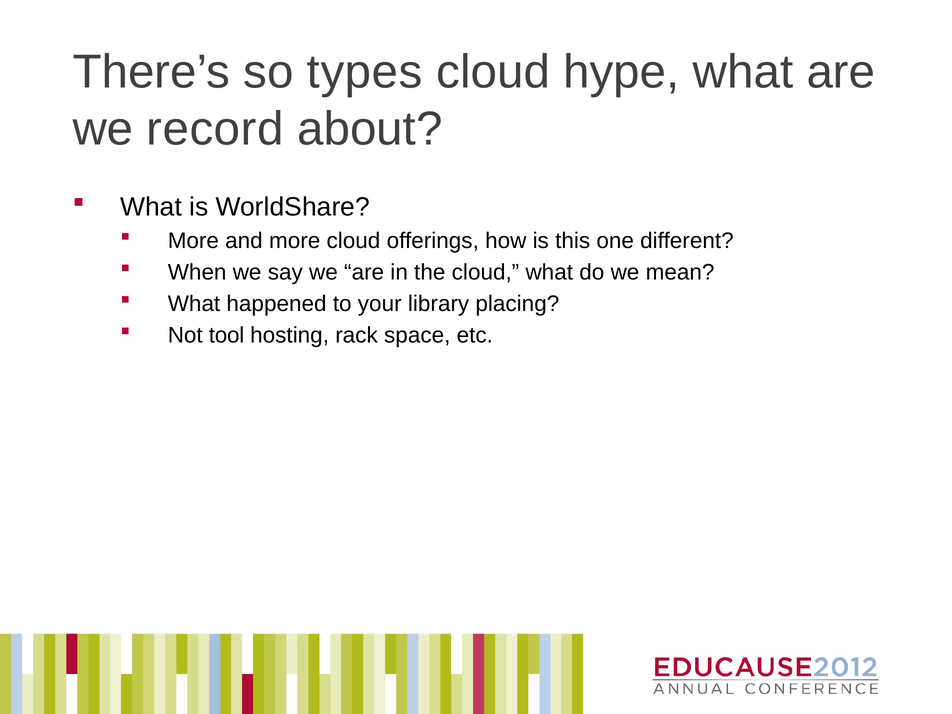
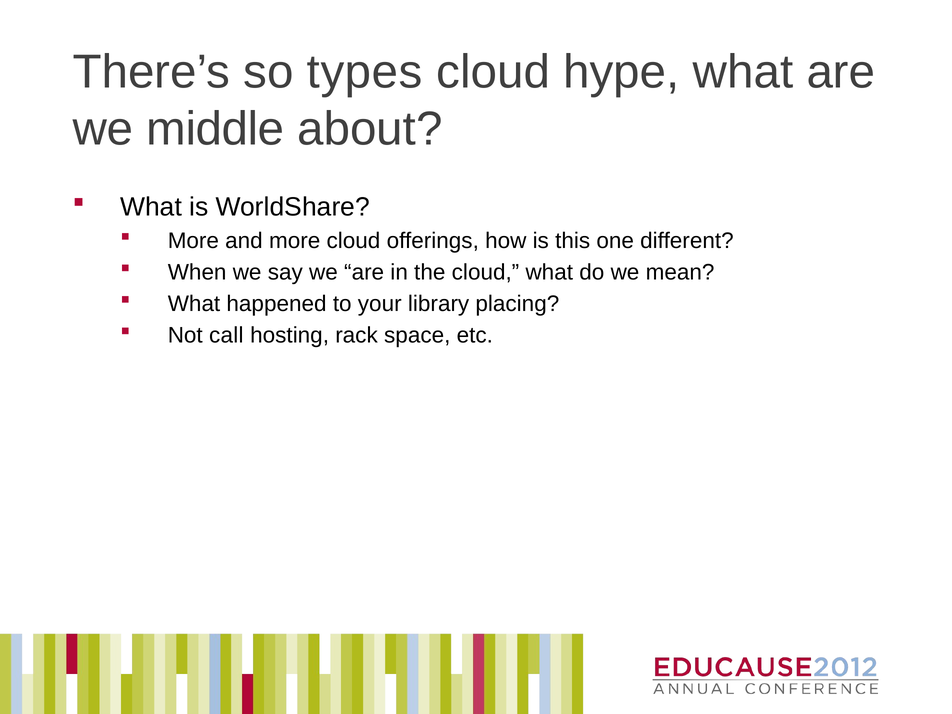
record: record -> middle (215, 129)
tool: tool -> call (226, 335)
